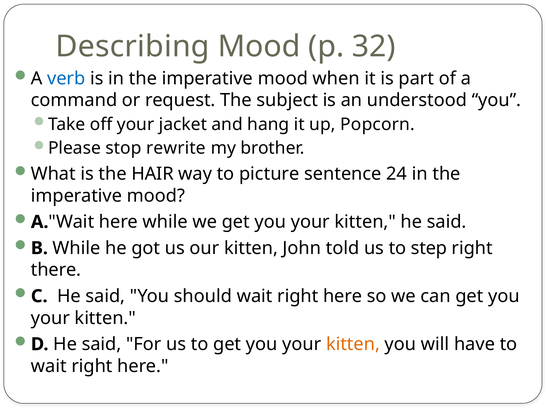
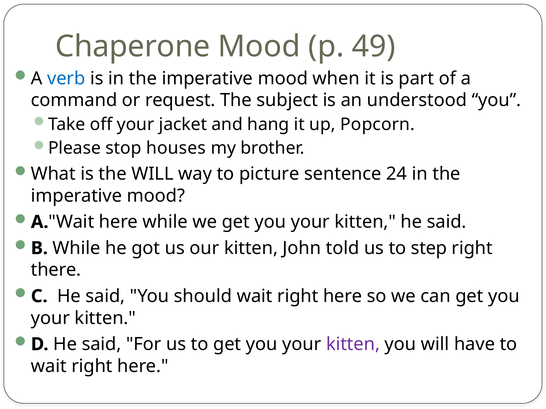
Describing: Describing -> Chaperone (133, 47)
32: 32 -> 49 (374, 47)
rewrite: rewrite -> houses (176, 148)
the HAIR: HAIR -> WILL (153, 174)
kitten colour: orange -> purple (353, 345)
